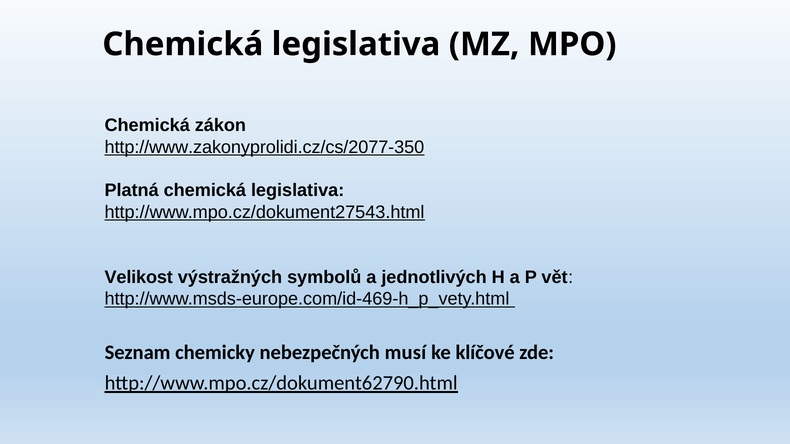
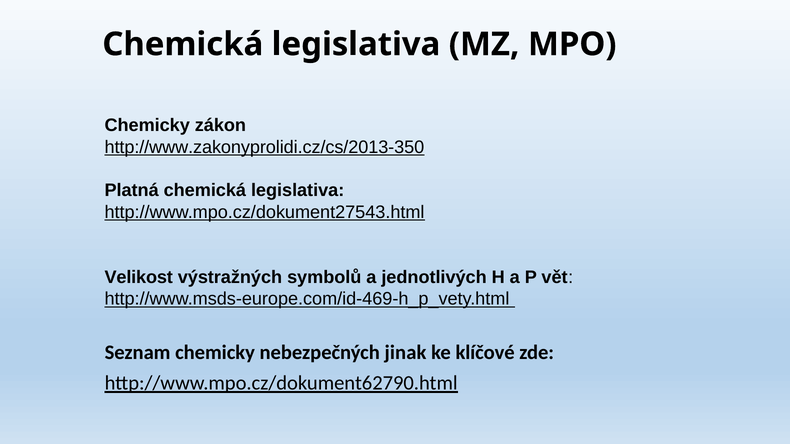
Chemická: Chemická -> Chemicky (147, 125)
http://www.zakonyprolidi.cz/cs/2077-350: http://www.zakonyprolidi.cz/cs/2077-350 -> http://www.zakonyprolidi.cz/cs/2013-350 (264, 147)
musí: musí -> jinak (405, 353)
